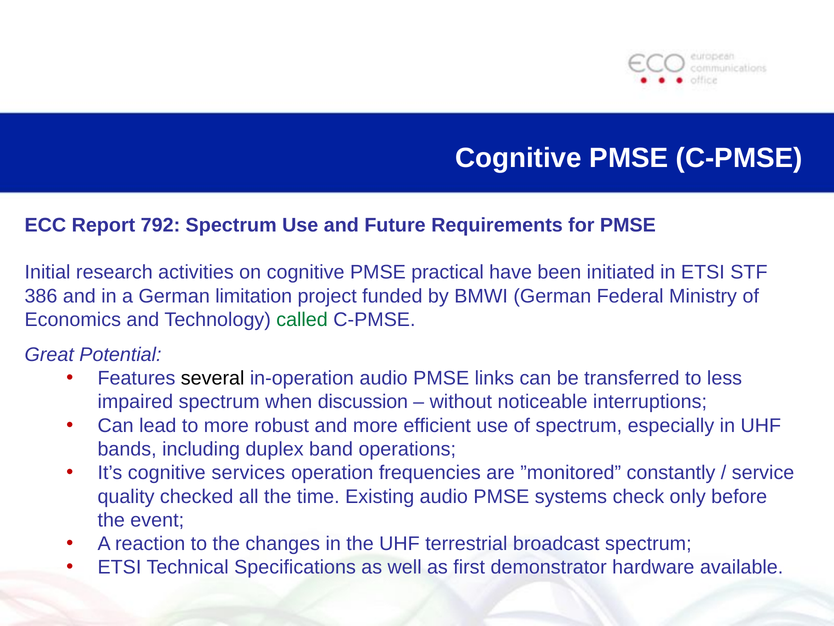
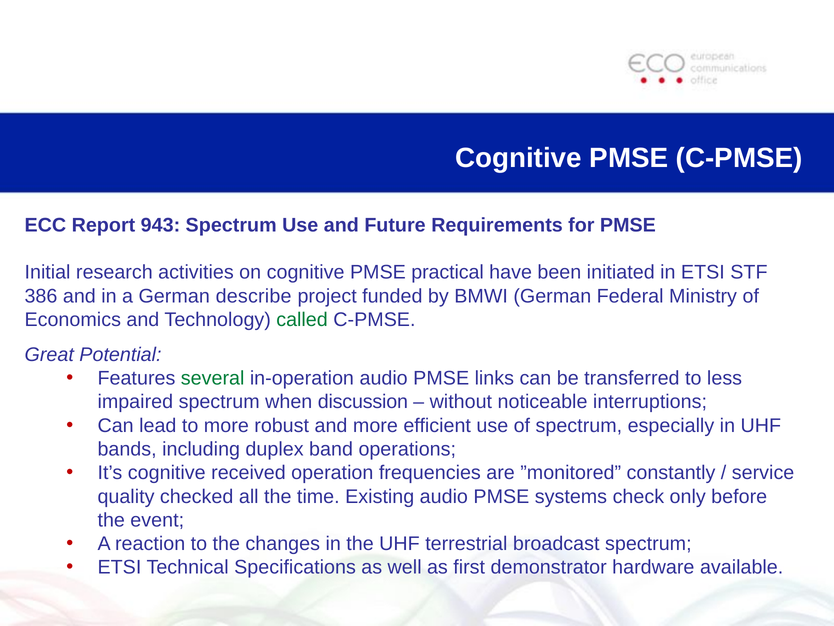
792: 792 -> 943 (160, 225)
limitation: limitation -> describe (254, 296)
several colour: black -> green (213, 378)
services: services -> received (248, 472)
